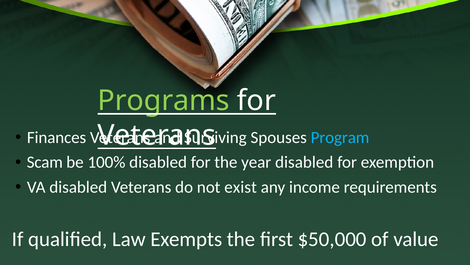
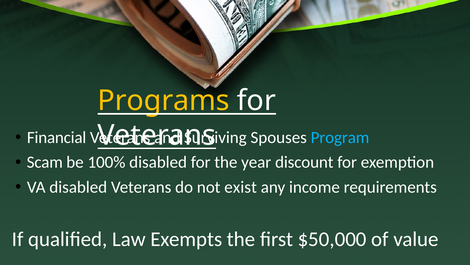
Programs colour: light green -> yellow (164, 100)
Finances: Finances -> Financial (57, 137)
year disabled: disabled -> discount (304, 162)
